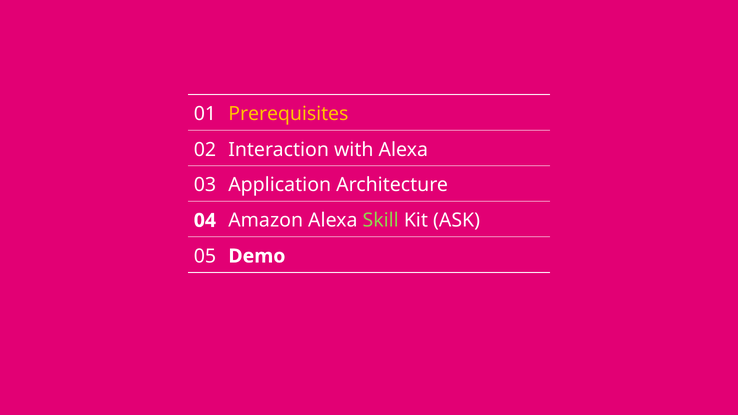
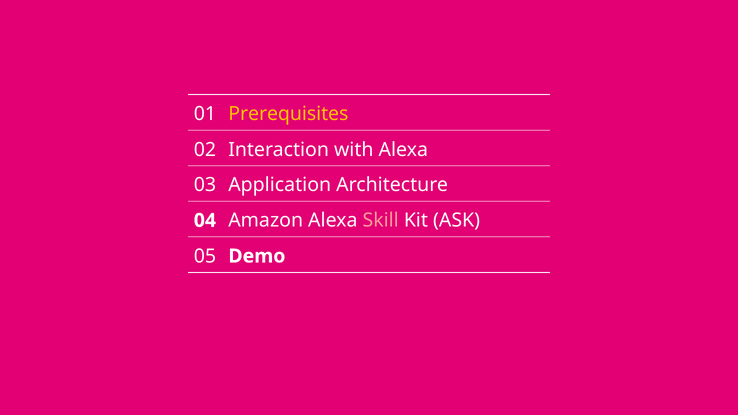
Skill colour: light green -> pink (381, 220)
